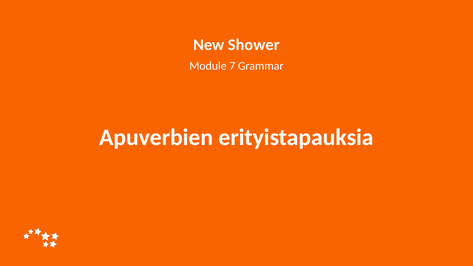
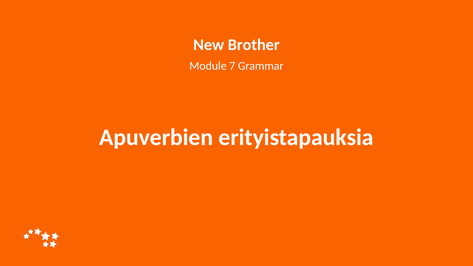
Shower: Shower -> Brother (254, 45)
